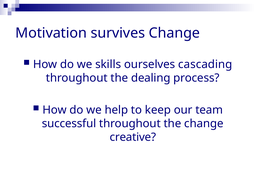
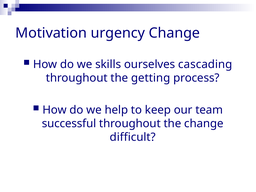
survives: survives -> urgency (118, 33)
dealing: dealing -> getting (151, 78)
creative: creative -> difficult (133, 137)
